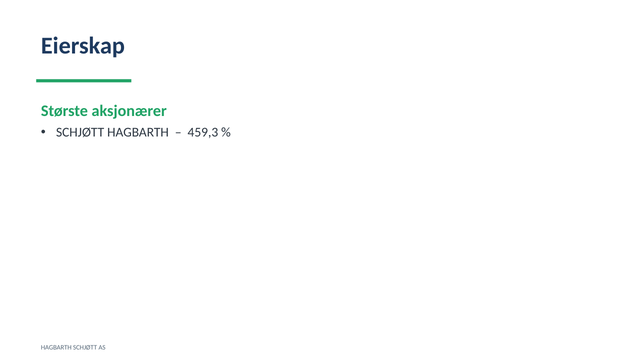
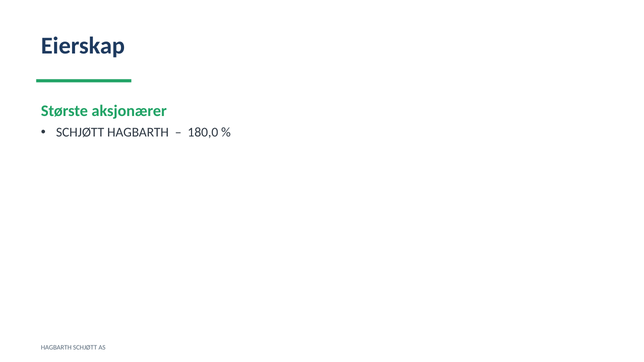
459,3: 459,3 -> 180,0 (203, 132)
